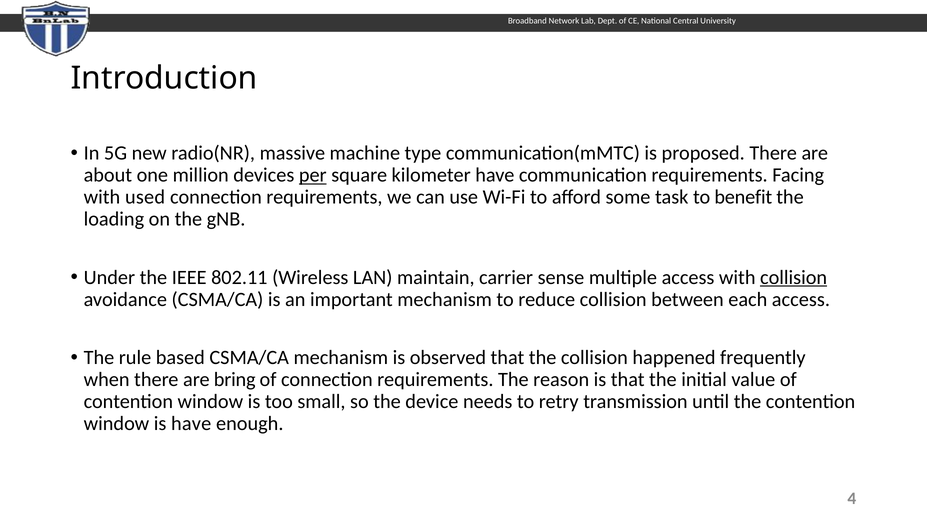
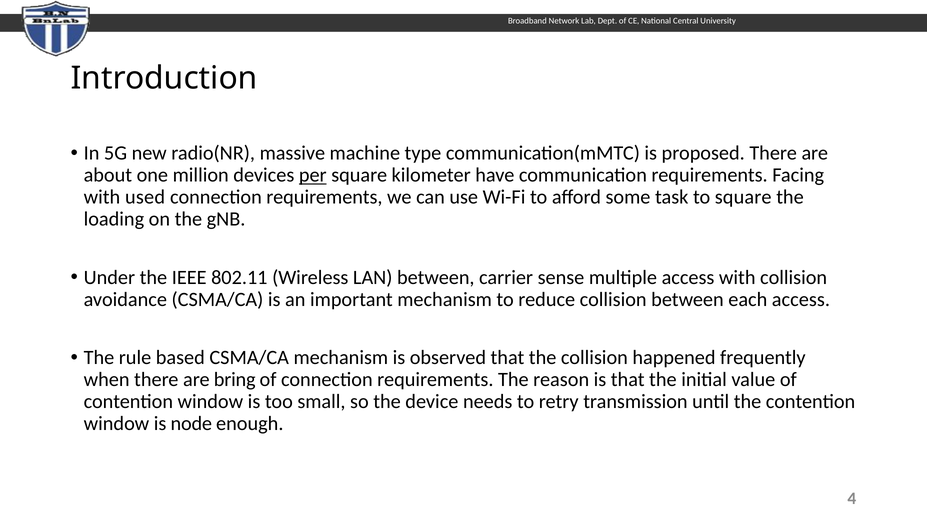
to benefit: benefit -> square (743, 197)
LAN maintain: maintain -> between (436, 277)
collision underline: present -> none (794, 277)
is have: have -> node (191, 423)
